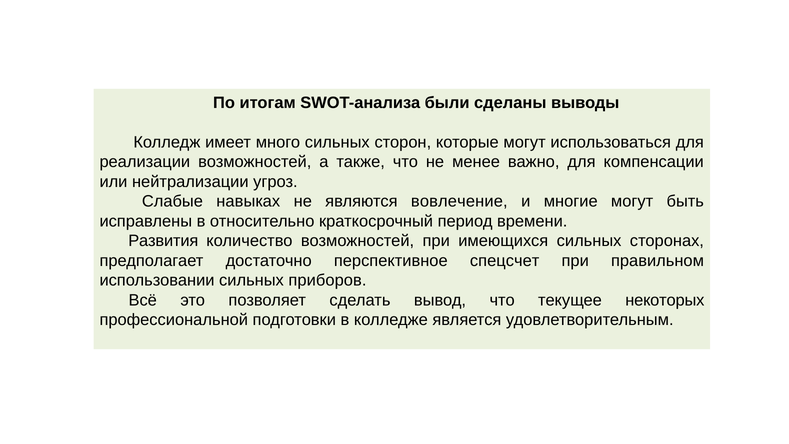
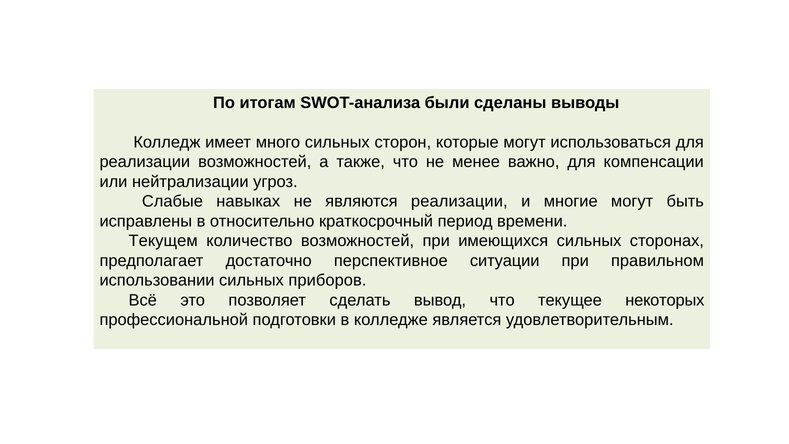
являются вовлечение: вовлечение -> реализации (459, 201)
Развития: Развития -> Текущем (163, 241)
спецсчет: спецсчет -> ситуации (505, 261)
